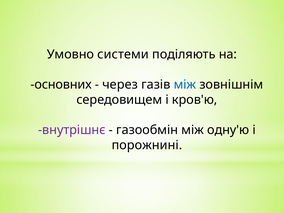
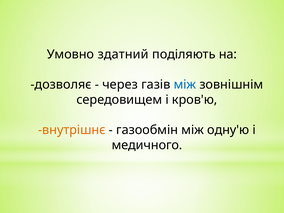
системи: системи -> здатний (123, 54)
основних: основних -> дозволяє (61, 85)
внутрішнє colour: purple -> orange (72, 130)
порожнині: порожнині -> медичного (147, 145)
